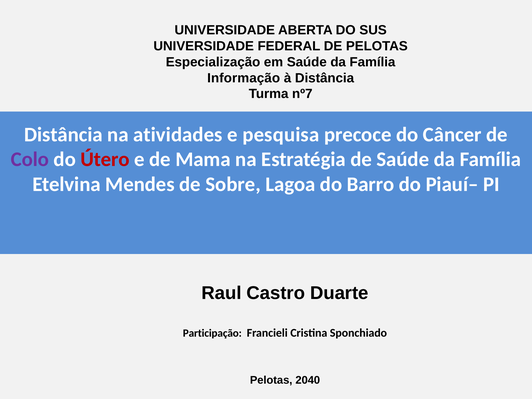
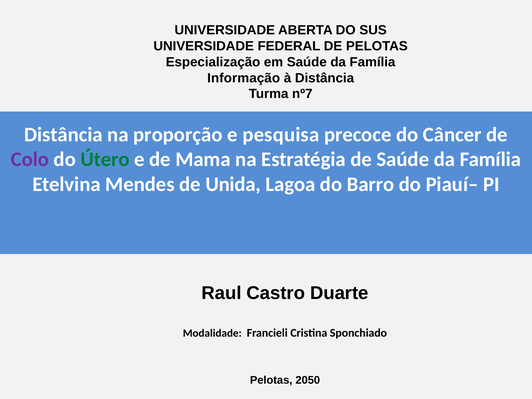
atividades: atividades -> proporção (178, 135)
Útero colour: red -> green (105, 159)
Sobre: Sobre -> Unida (233, 184)
Participação: Participação -> Modalidade (212, 333)
2040: 2040 -> 2050 (308, 380)
